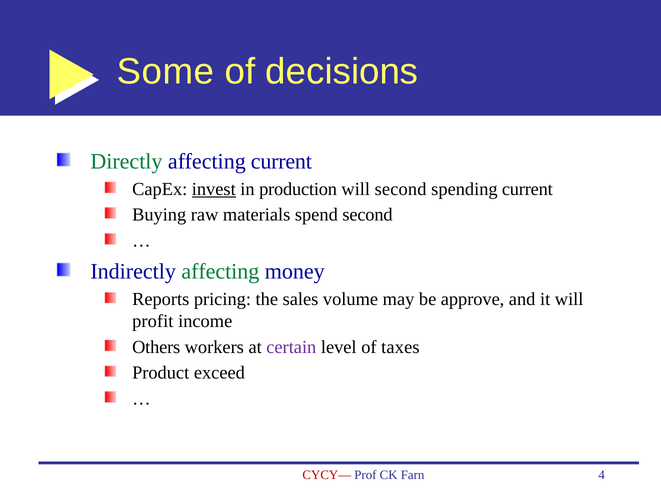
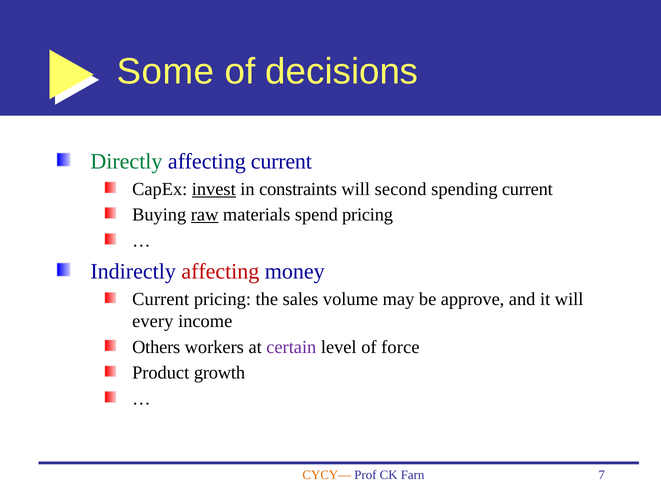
production: production -> constraints (298, 189)
raw underline: none -> present (205, 215)
spend second: second -> pricing (368, 215)
affecting colour: green -> red (220, 271)
Reports: Reports -> Current (161, 299)
profit: profit -> every (153, 321)
taxes: taxes -> force (400, 347)
exceed: exceed -> growth (219, 373)
CYCY— colour: red -> orange (327, 475)
4: 4 -> 7 (602, 475)
